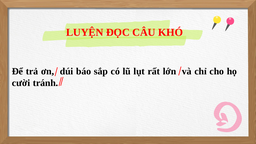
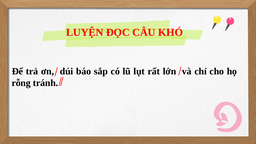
cười: cười -> rỗng (21, 83)
